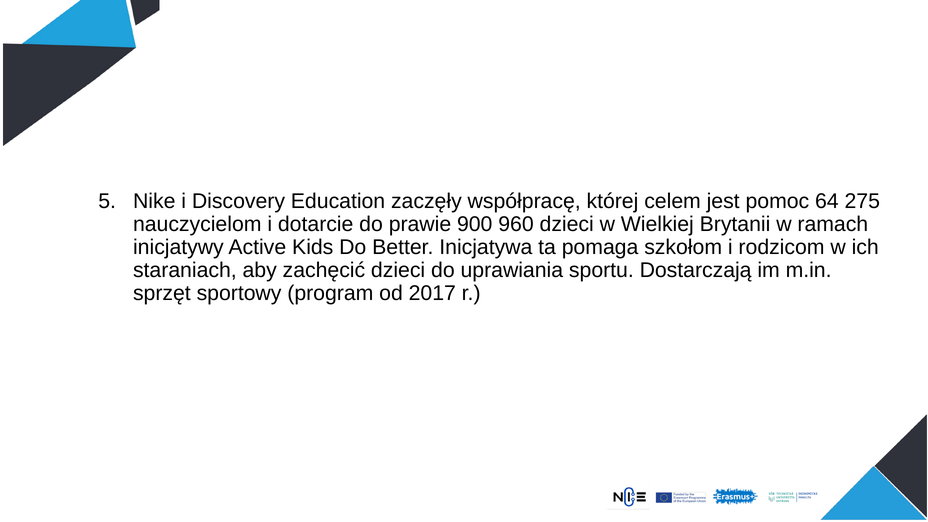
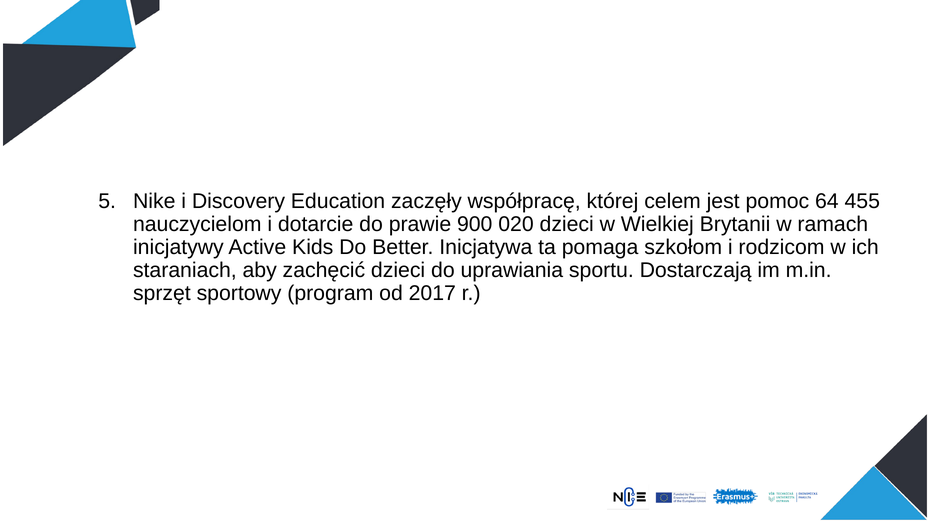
275: 275 -> 455 (862, 201)
960: 960 -> 020 (516, 224)
